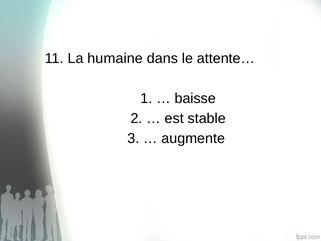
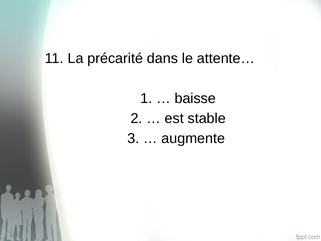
humaine: humaine -> précarité (115, 58)
